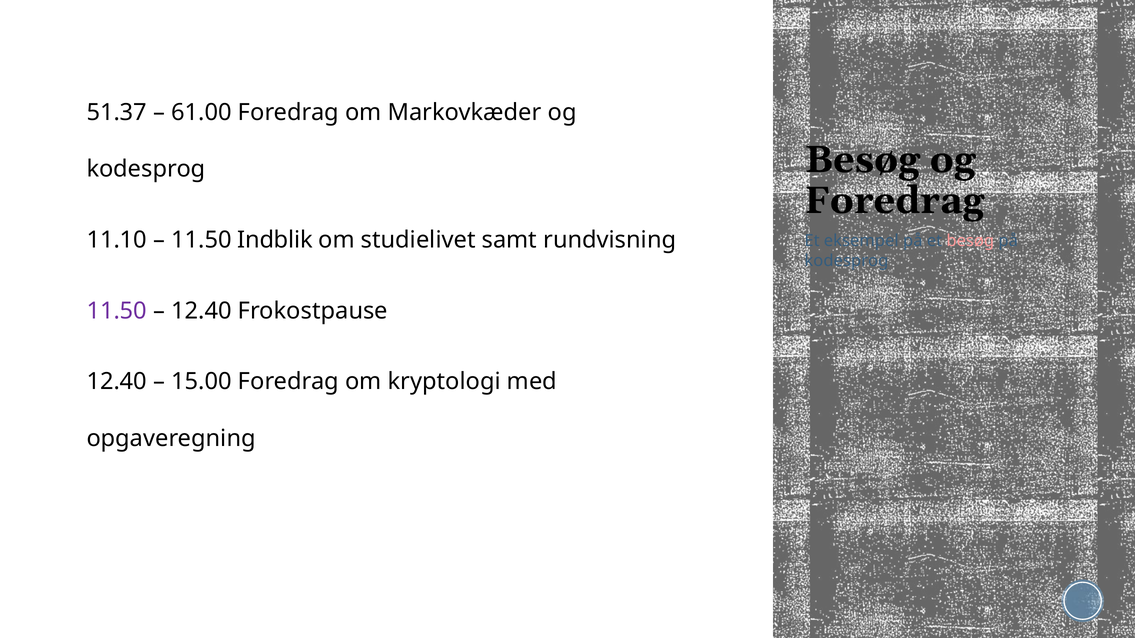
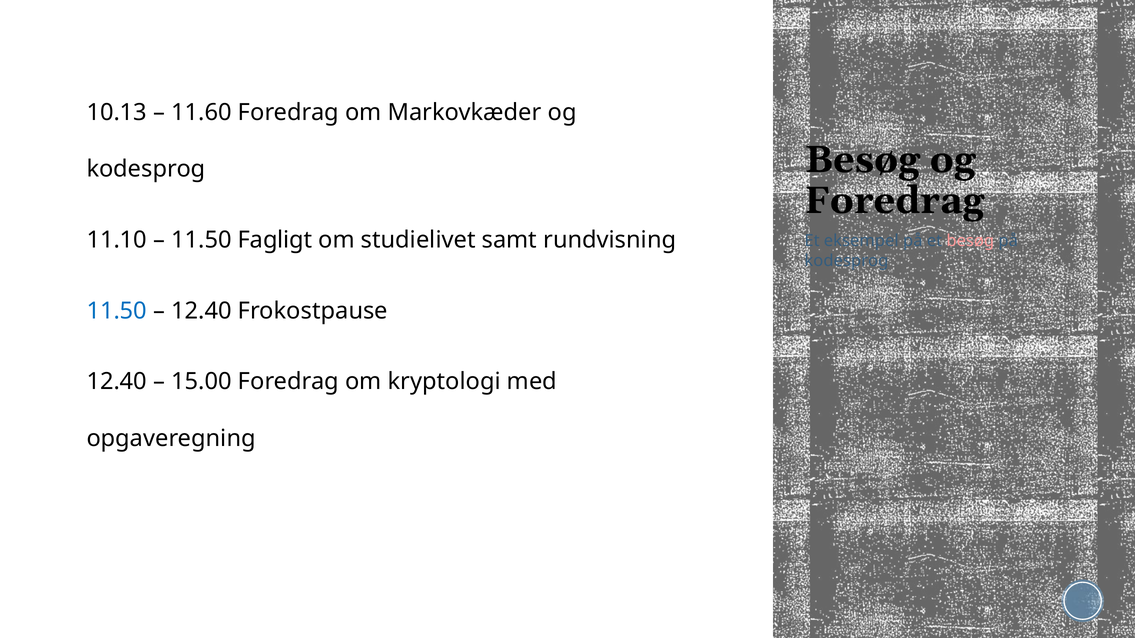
51.37: 51.37 -> 10.13 (117, 112)
61.00: 61.00 -> 11.60 (201, 112)
Indblik: Indblik -> Fagligt (275, 240)
11.50 colour: purple -> blue (117, 311)
